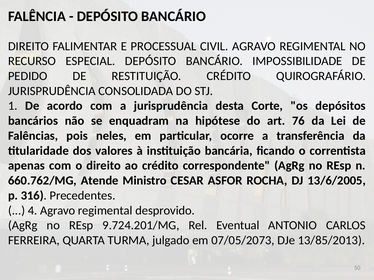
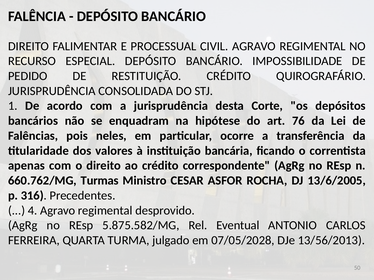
Atende: Atende -> Turmas (100, 181)
9.724.201/MG: 9.724.201/MG -> 5.875.582/MG (141, 226)
07/05/2073: 07/05/2073 -> 07/05/2028 (243, 241)
13/85/2013: 13/85/2013 -> 13/56/2013 (331, 241)
